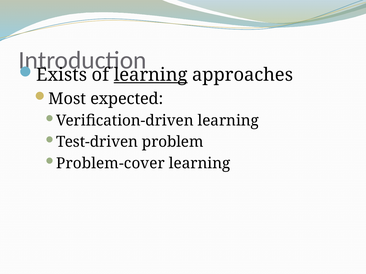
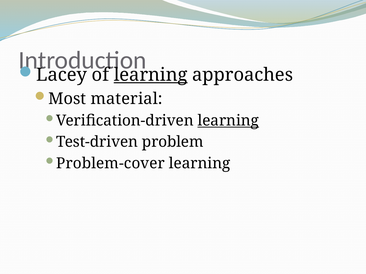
Exists: Exists -> Lacey (62, 75)
expected: expected -> material (127, 99)
learning underline: none -> present (228, 121)
